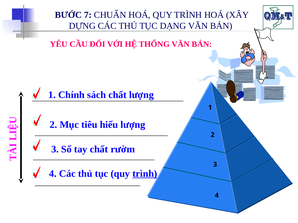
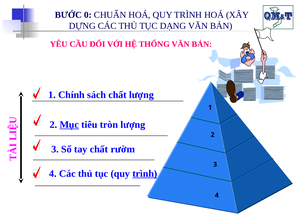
7: 7 -> 0 (88, 15)
Mục underline: none -> present (69, 125)
hiểu: hiểu -> tròn (109, 125)
